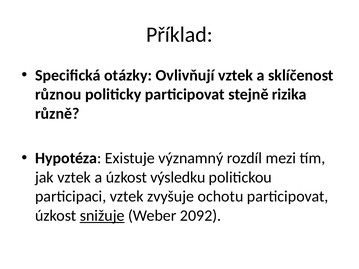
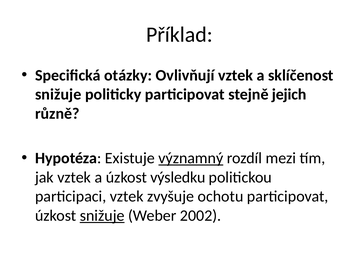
různou: různou -> snižuje (58, 94)
rizika: rizika -> jejich (289, 94)
významný underline: none -> present (191, 158)
2092: 2092 -> 2002 (201, 216)
